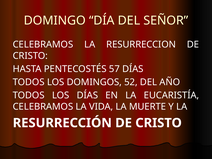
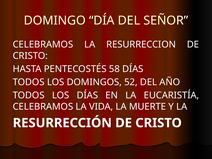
57: 57 -> 58 (114, 69)
